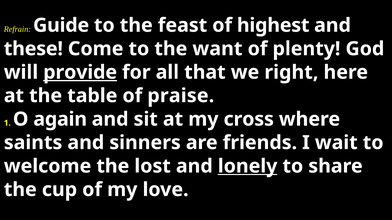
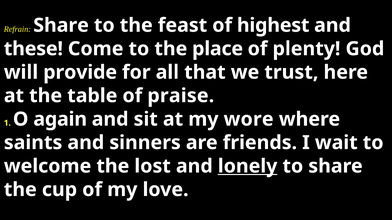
Refrain Guide: Guide -> Share (61, 25)
want: want -> place (218, 49)
provide underline: present -> none (80, 72)
right: right -> trust (291, 72)
cross: cross -> wore (249, 119)
